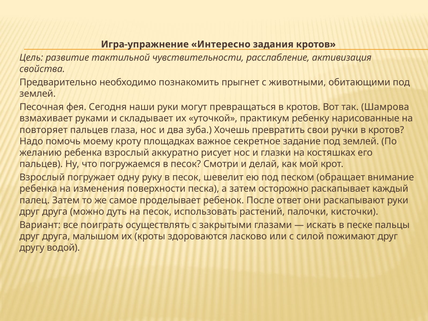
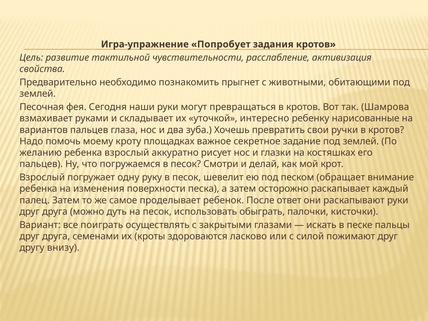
Интересно: Интересно -> Попробует (221, 44)
практикум: практикум -> интересно (265, 118)
повторяет: повторяет -> вариантов (44, 130)
растений: растений -> обыграть (262, 212)
малышом: малышом -> семенами (96, 236)
водой: водой -> внизу (63, 248)
